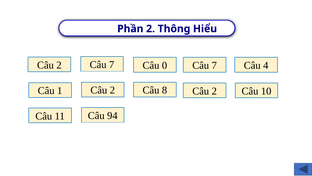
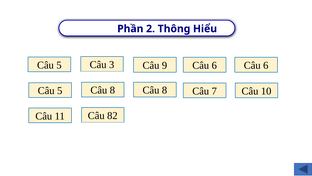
7: 7 -> 3 (112, 65)
2: 2 -> 5 (59, 65)
0: 0 -> 9 (165, 65)
7: 7 -> 6 (214, 65)
4: 4 -> 6 (266, 65)
2: 2 -> 8 (112, 90)
8 Câu 2: 2 -> 7 (214, 91)
1: 1 -> 5 (60, 91)
94: 94 -> 82 (112, 115)
